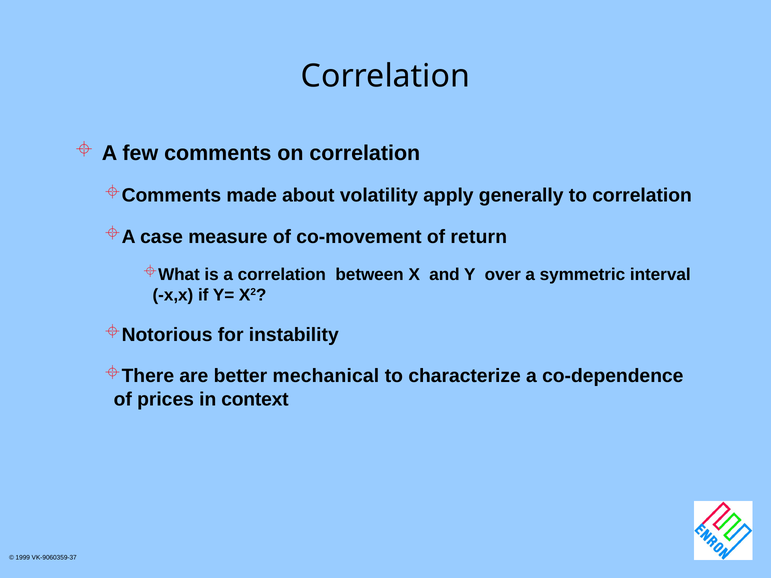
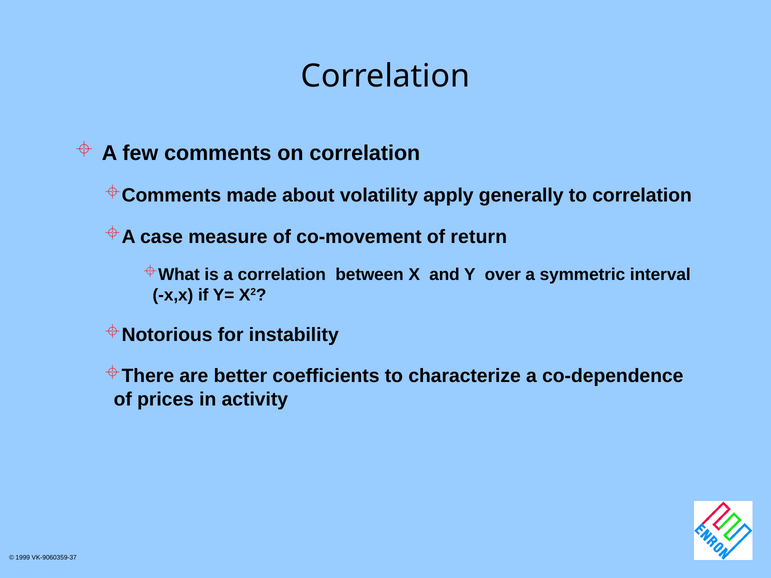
mechanical: mechanical -> coefficients (326, 376)
context: context -> activity (255, 399)
